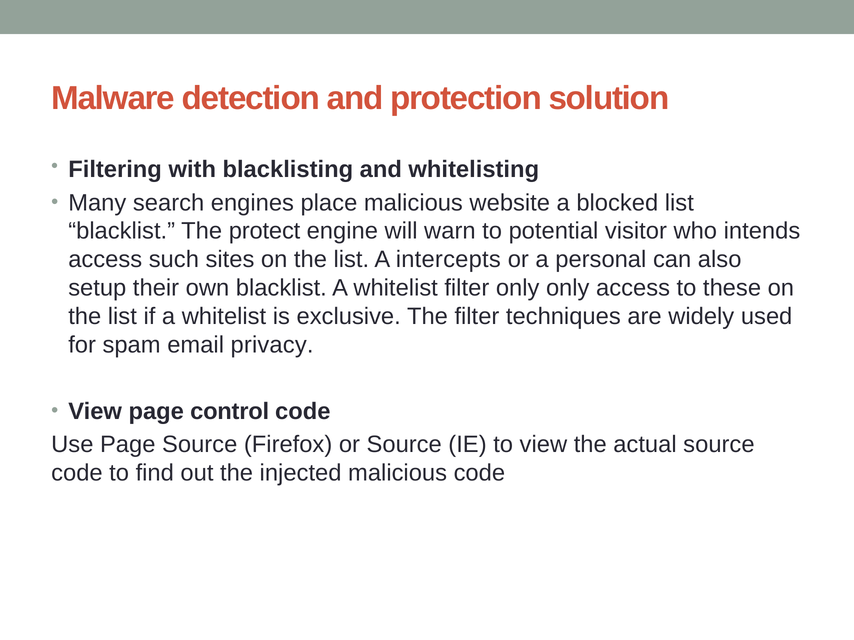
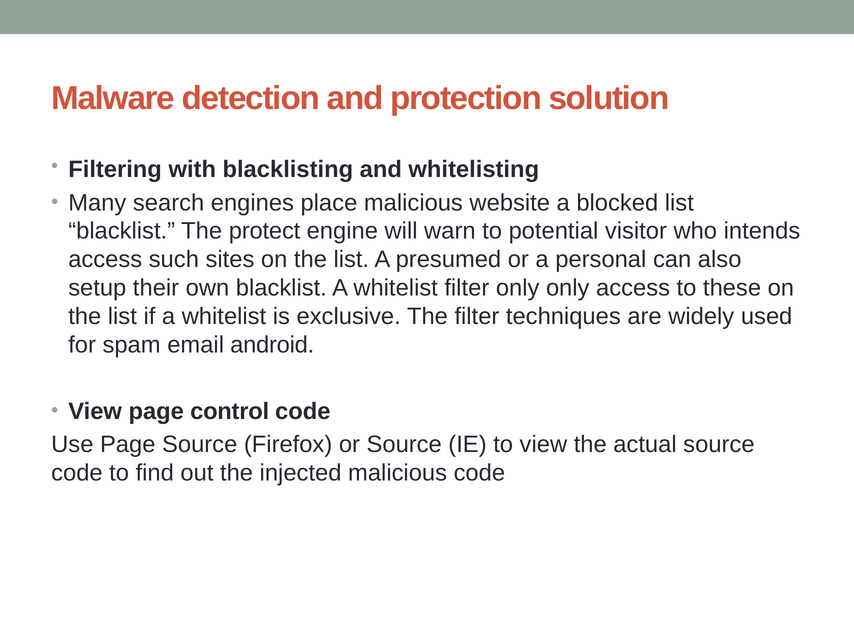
intercepts: intercepts -> presumed (448, 260)
privacy: privacy -> android (272, 345)
